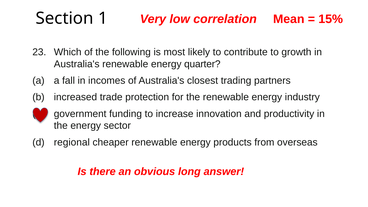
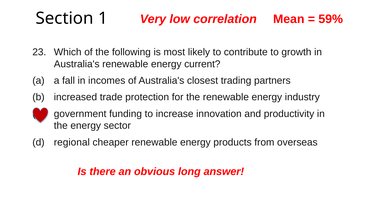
15%: 15% -> 59% (331, 19)
quarter: quarter -> current (202, 64)
